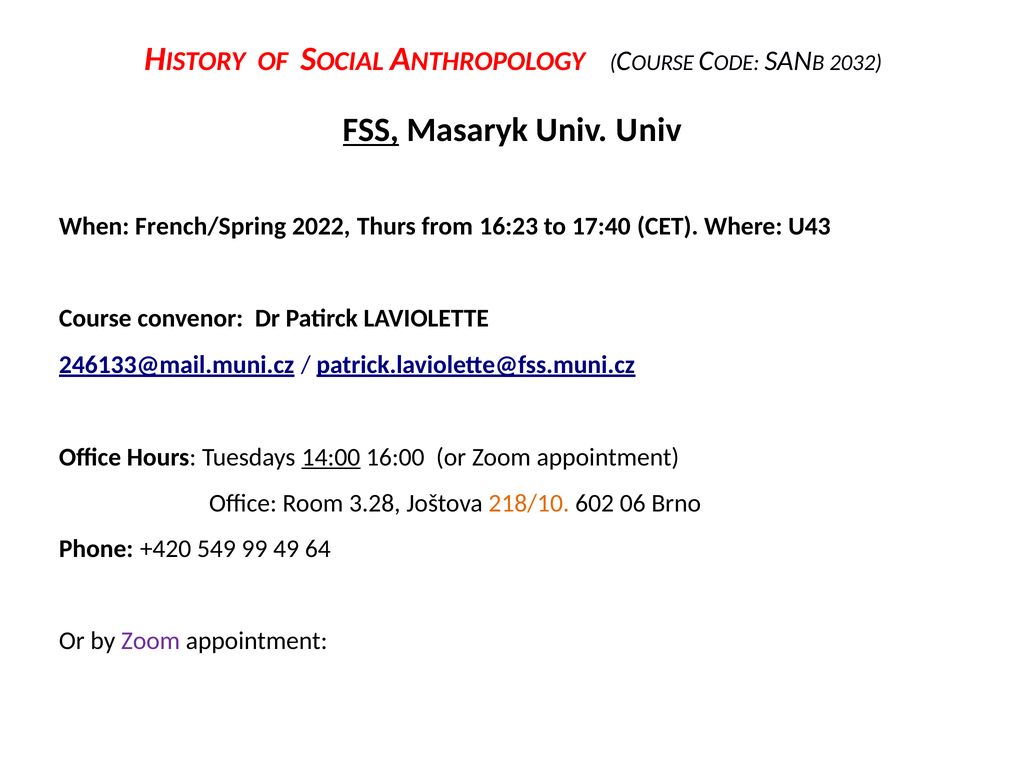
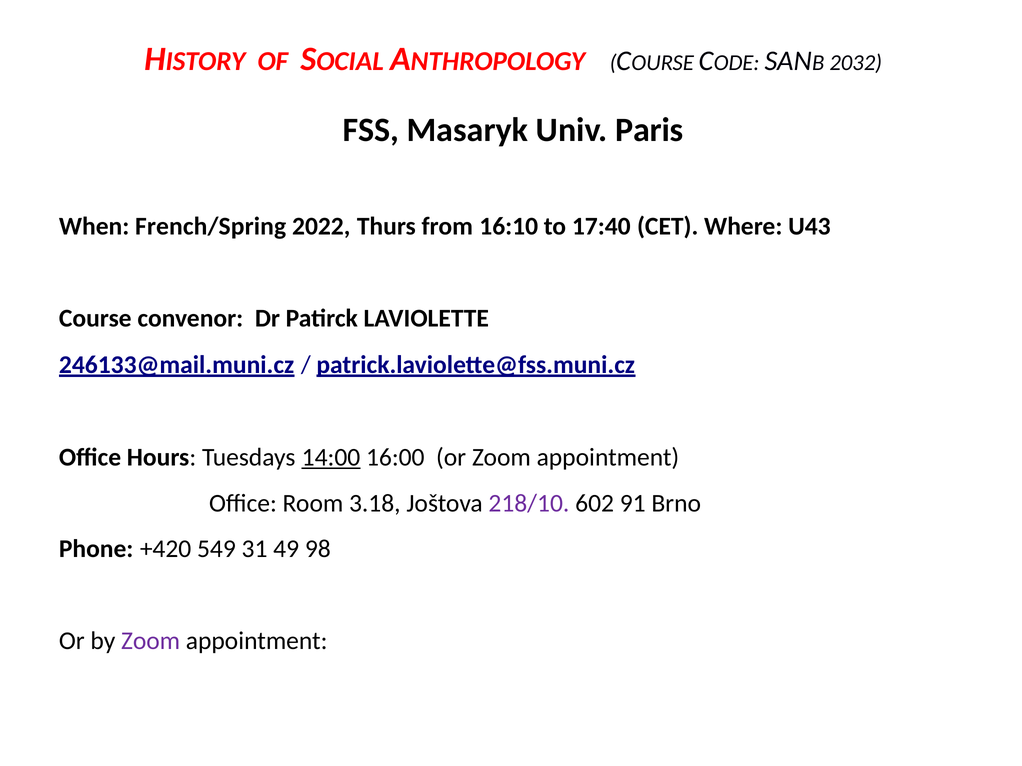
FSS underline: present -> none (371, 130)
Univ Univ: Univ -> Paris (649, 130)
16:23: 16:23 -> 16:10 (509, 227)
3.28: 3.28 -> 3.18 (375, 503)
218/10 colour: orange -> purple (529, 503)
06: 06 -> 91 (633, 503)
99: 99 -> 31 (255, 549)
64: 64 -> 98 (318, 549)
